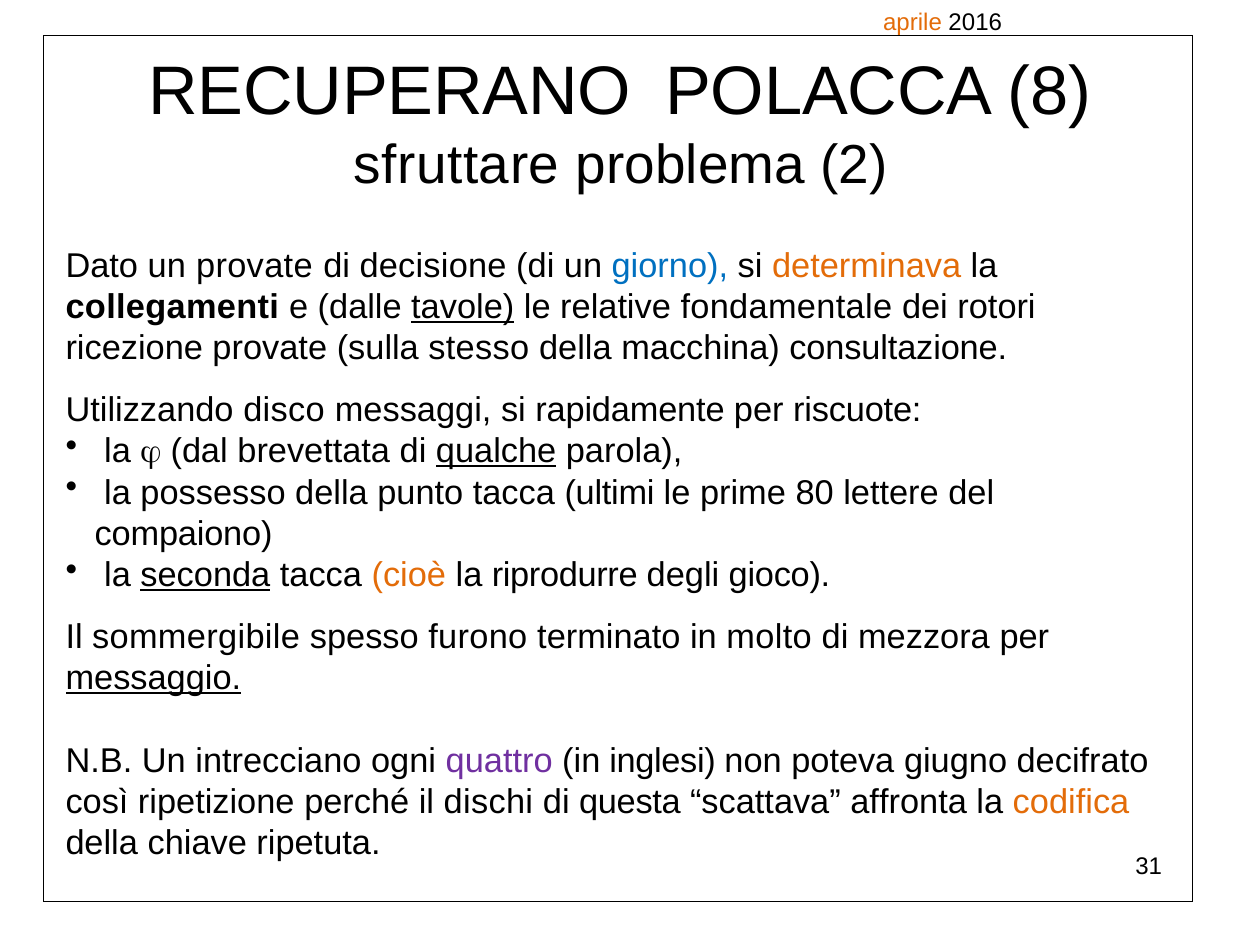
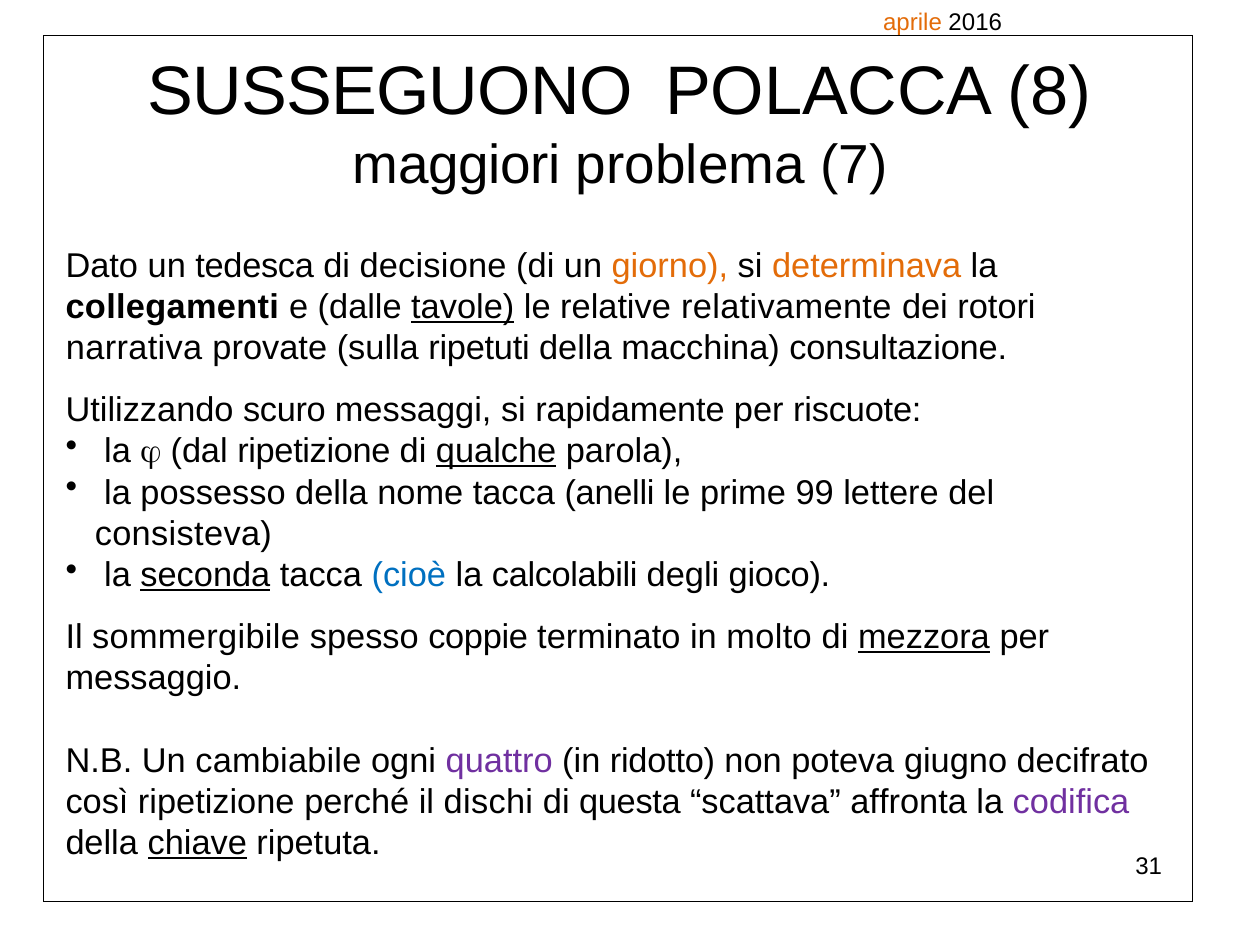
RECUPERANO: RECUPERANO -> SUSSEGUONO (390, 92)
sfruttare: sfruttare -> maggiori (457, 165)
2: 2 -> 7 (854, 165)
un provate: provate -> tedesca (255, 266)
giorno colour: blue -> orange (670, 266)
fondamentale: fondamentale -> relativamente (786, 307)
ricezione: ricezione -> narrativa (134, 349)
stesso: stesso -> ripetuti (479, 349)
disco: disco -> scuro (284, 410)
dal brevettata: brevettata -> ripetizione (314, 452)
punto: punto -> nome (420, 493)
ultimi: ultimi -> anelli (610, 493)
80: 80 -> 99 (815, 493)
compaiono: compaiono -> consisteva (183, 534)
cioè colour: orange -> blue (409, 575)
riprodurre: riprodurre -> calcolabili (565, 575)
furono: furono -> coppie (478, 637)
mezzora underline: none -> present (924, 637)
messaggio underline: present -> none (153, 678)
intrecciano: intrecciano -> cambiabile (278, 761)
inglesi: inglesi -> ridotto (662, 761)
codifica colour: orange -> purple (1071, 802)
chiave underline: none -> present (197, 843)
